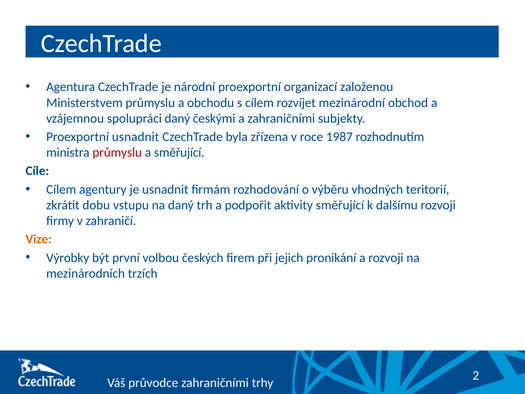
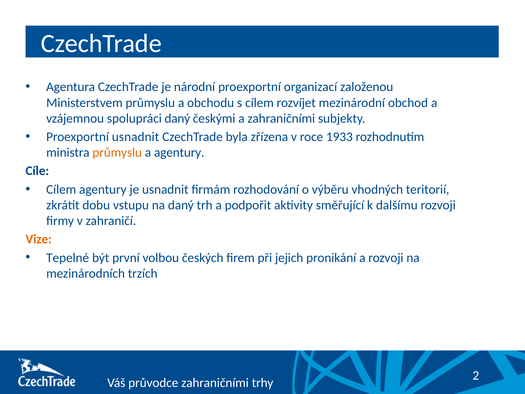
1987: 1987 -> 1933 (339, 137)
průmyslu colour: red -> orange (117, 153)
a směřující: směřující -> agentury (179, 153)
Výrobky: Výrobky -> Tepelné (68, 258)
